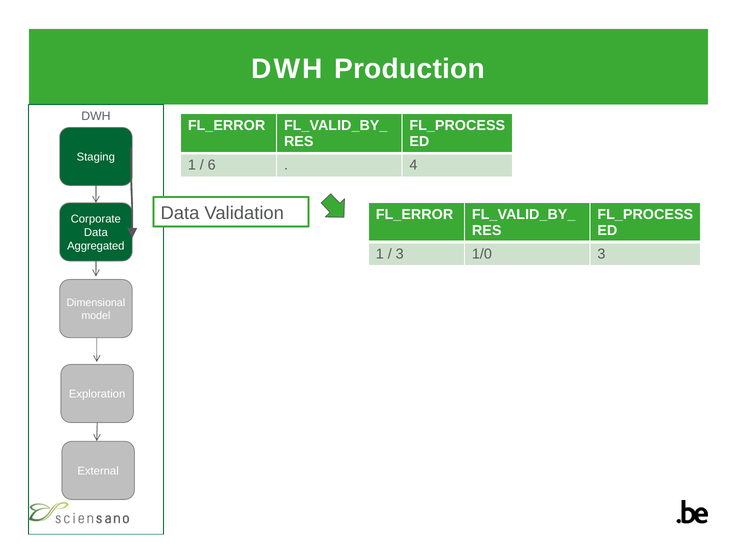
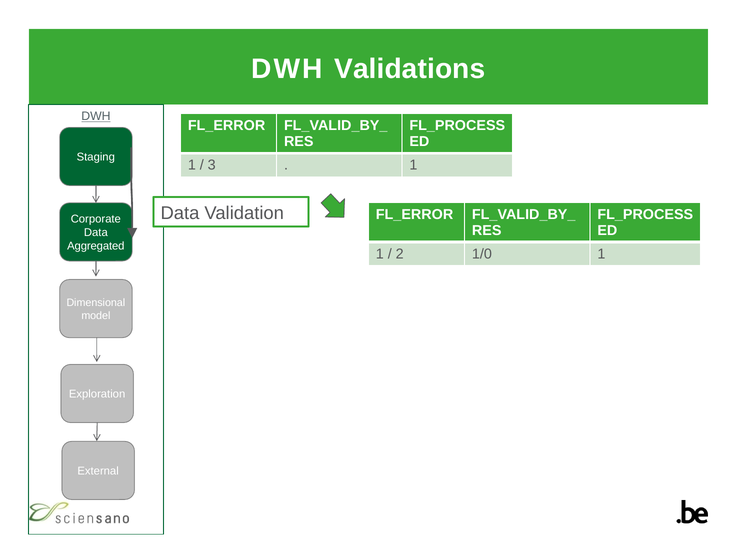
Production: Production -> Validations (410, 69)
DWH underline: none -> present (96, 116)
6: 6 -> 3 (212, 165)
4: 4 -> 1 (413, 165)
3: 3 -> 2 (400, 254)
1/0 3: 3 -> 1 (601, 254)
